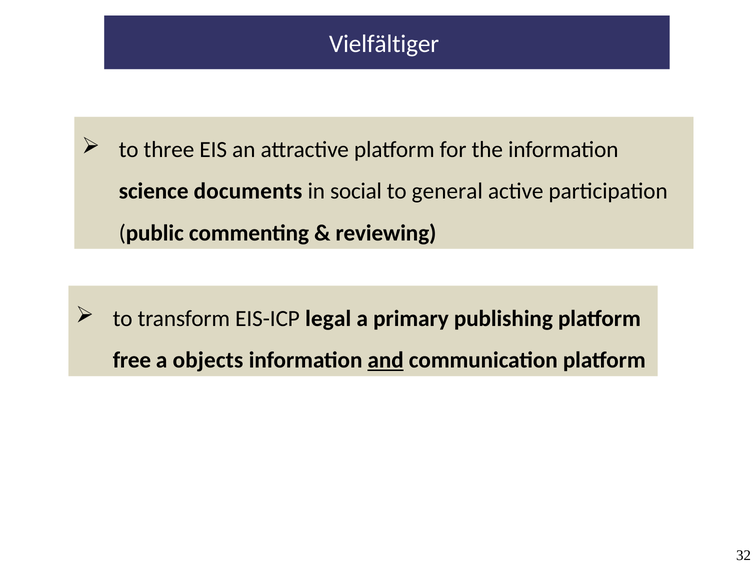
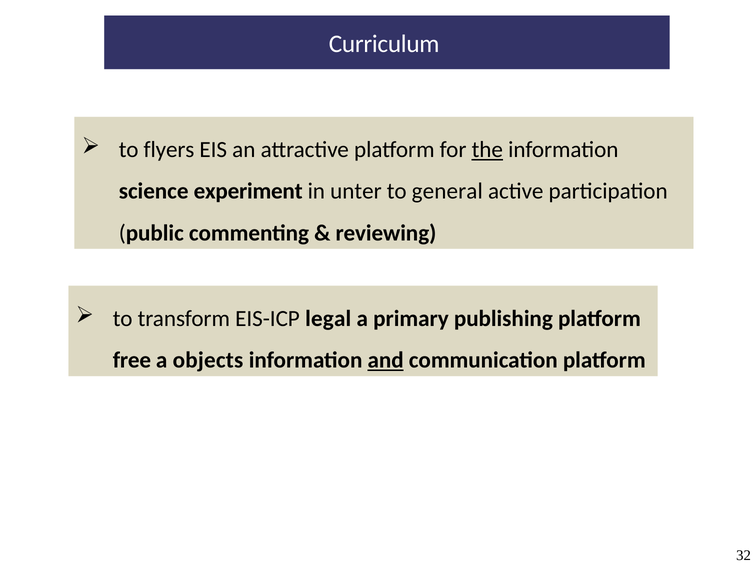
Vielfältiger: Vielfältiger -> Curriculum (384, 44)
three: three -> flyers (169, 150)
the underline: none -> present (487, 150)
documents: documents -> experiment (248, 191)
social: social -> unter (356, 191)
